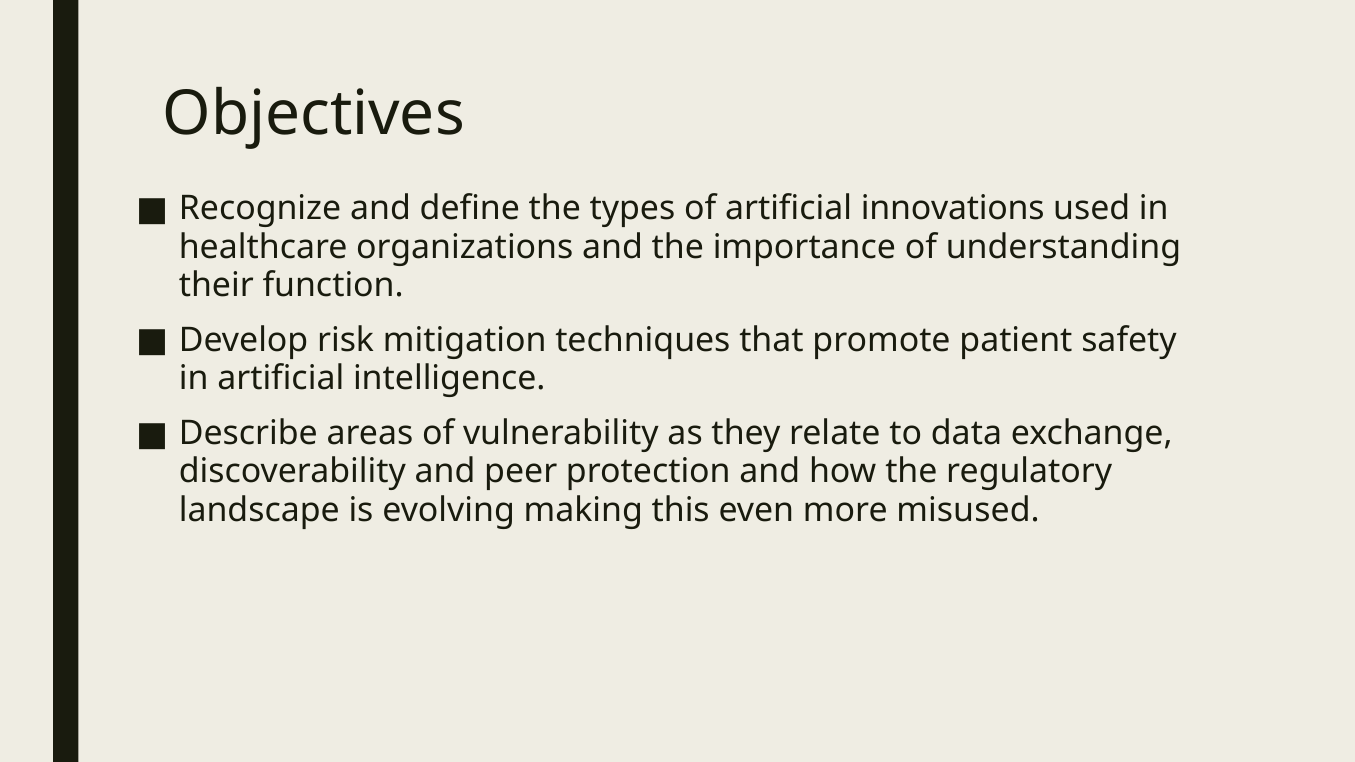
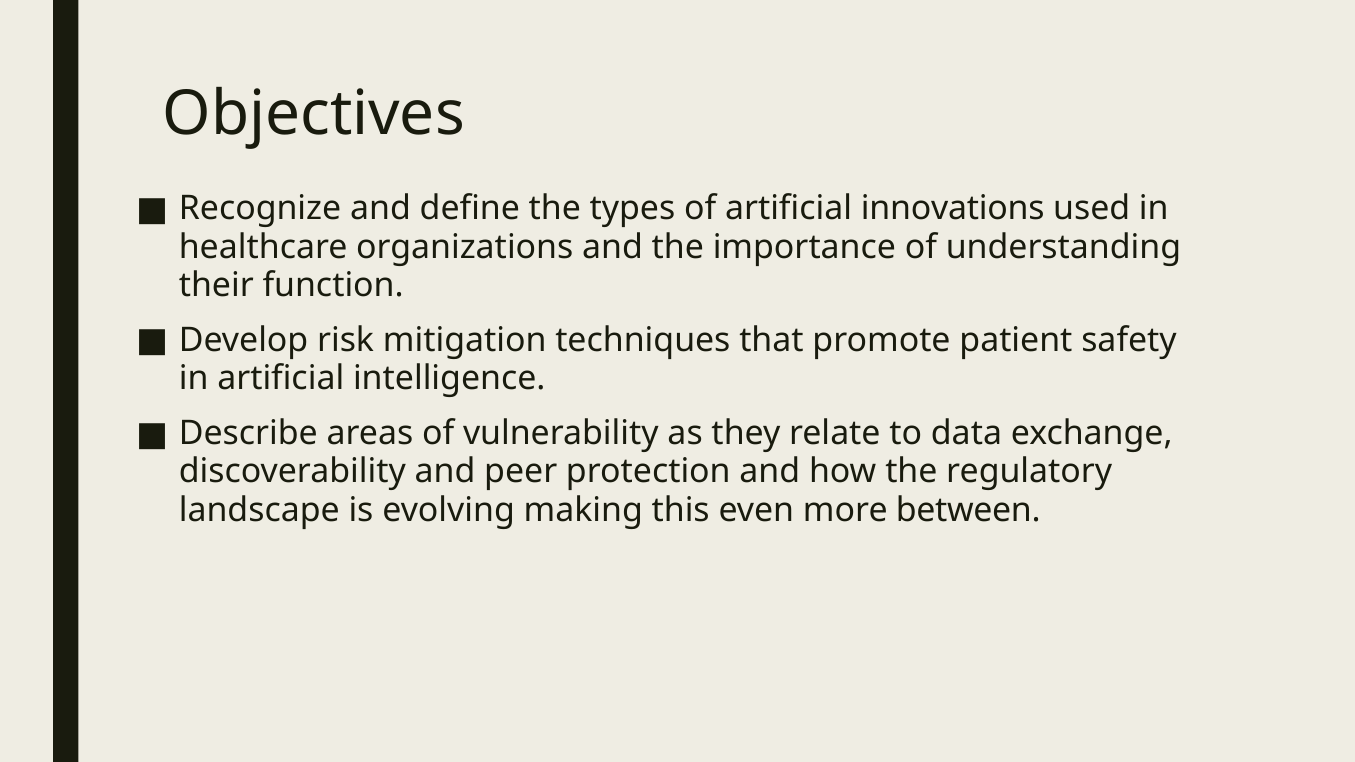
misused: misused -> between (968, 510)
